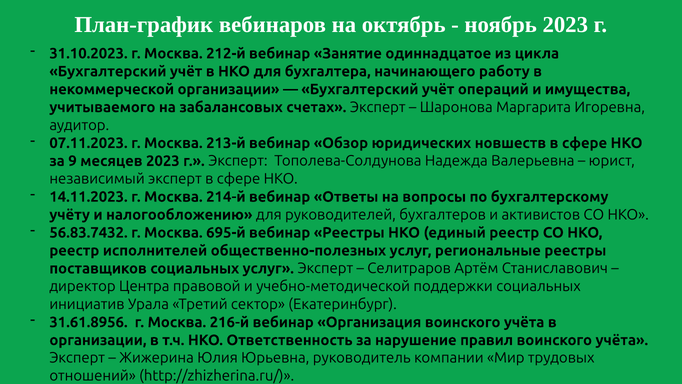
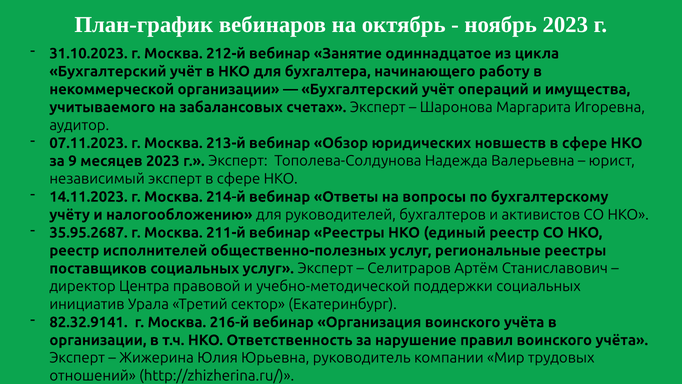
56.83.7432: 56.83.7432 -> 35.95.2687 (89, 232)
695-й: 695-й -> 211-й (226, 232)
31.61.8956: 31.61.8956 -> 82.32.9141 (89, 322)
